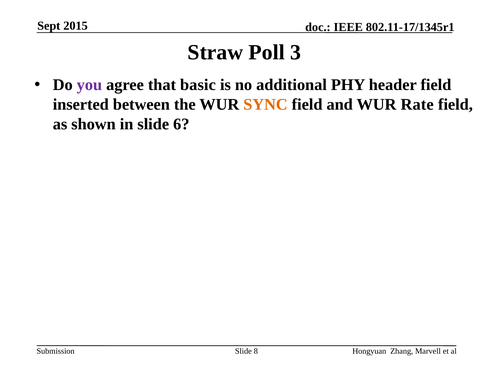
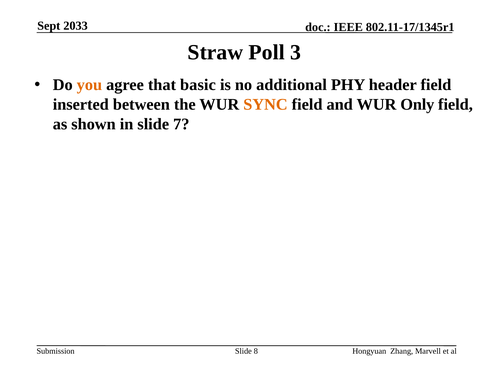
2015: 2015 -> 2033 (76, 26)
you colour: purple -> orange (89, 85)
Rate: Rate -> Only (417, 105)
6: 6 -> 7 (181, 124)
